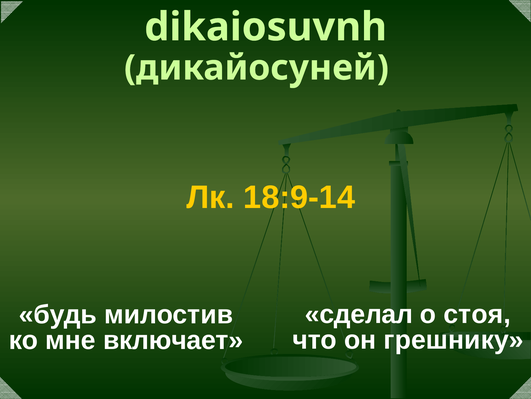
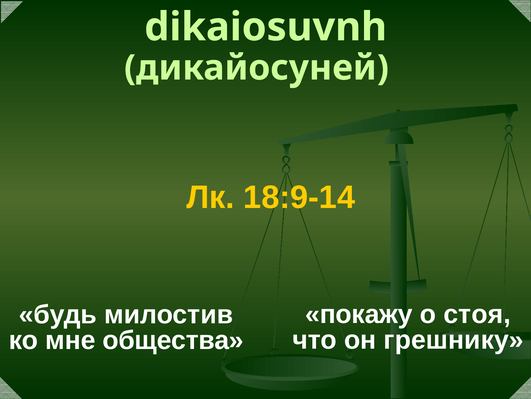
сделал: сделал -> покажу (359, 314)
включает: включает -> общества (173, 340)
